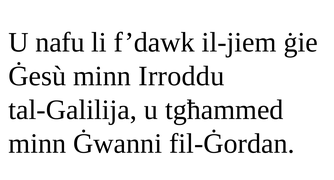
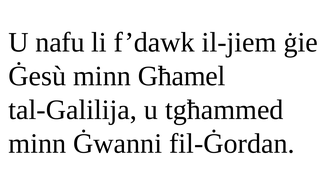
Irroddu: Irroddu -> Għamel (182, 76)
